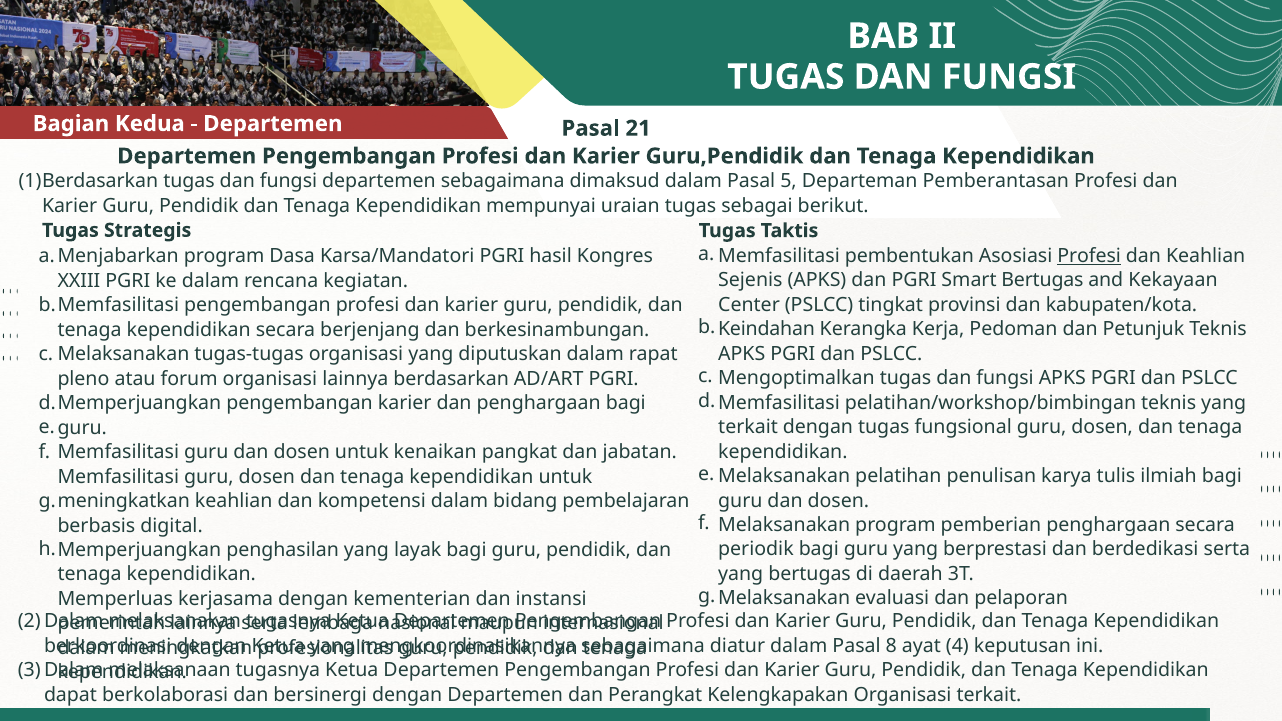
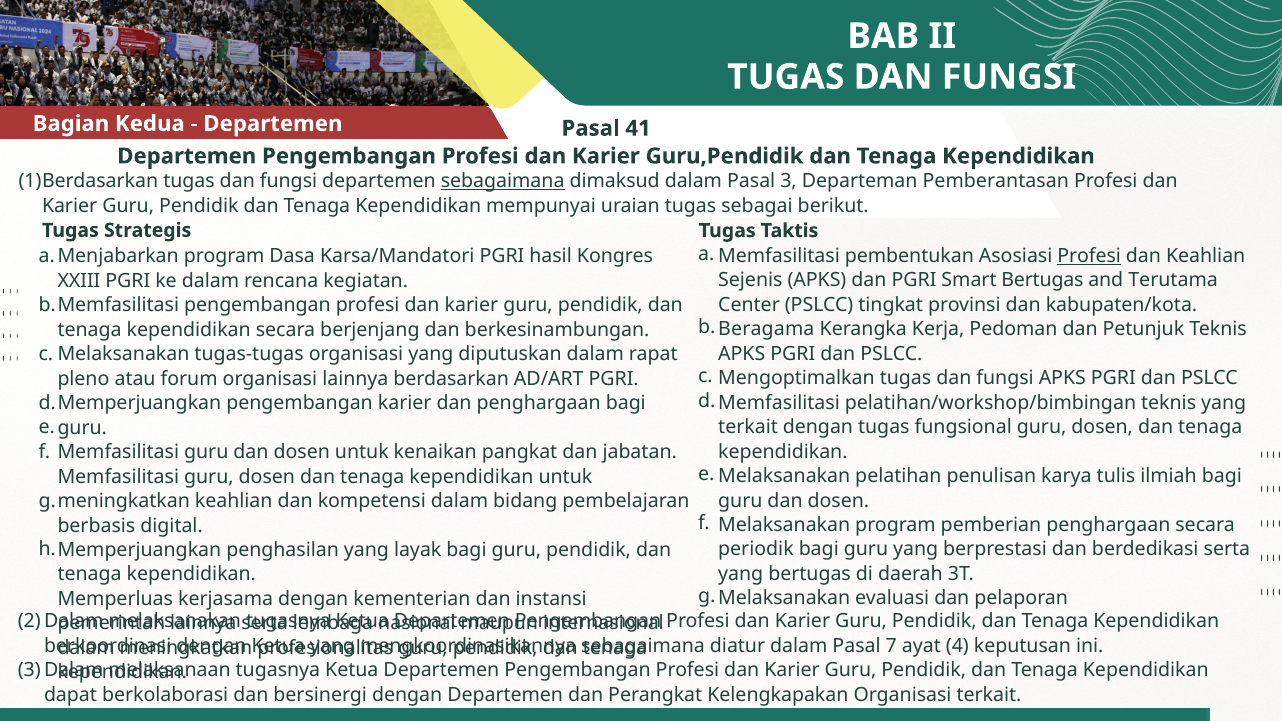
21: 21 -> 41 (638, 128)
sebagaimana underline: none -> present (503, 181)
Pasal 5: 5 -> 3 (789, 181)
Kekayaan: Kekayaan -> Terutama (1173, 280)
Keindahan: Keindahan -> Beragama (766, 329)
8: 8 -> 7 (891, 646)
